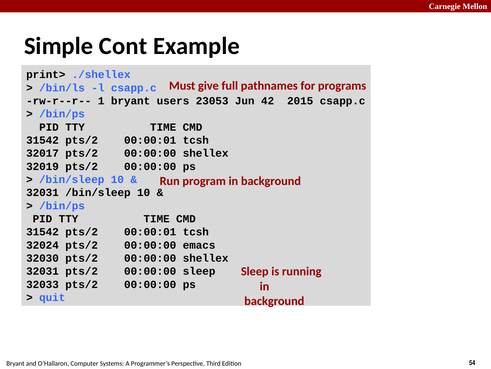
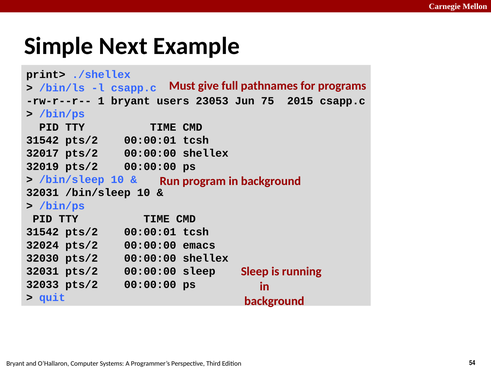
Cont: Cont -> Next (123, 46)
42: 42 -> 75 (268, 101)
